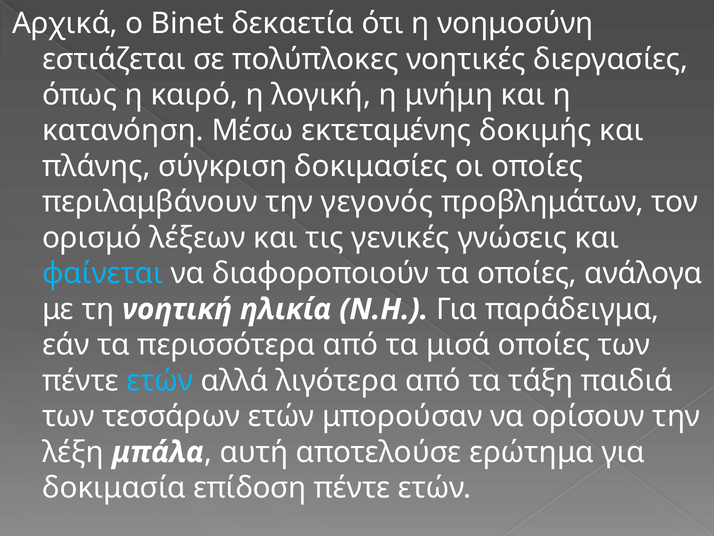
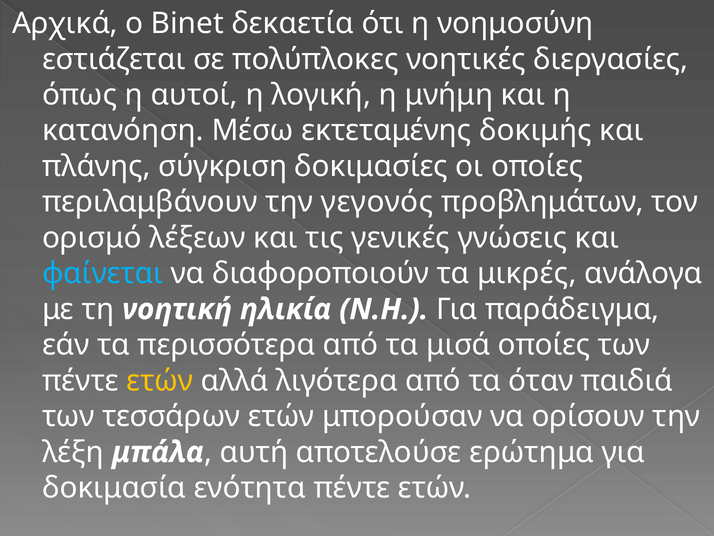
καιρό: καιρό -> αυτοί (194, 95)
τα οποίες: οποίες -> μικρές (527, 273)
ετών colour: light blue -> yellow (160, 380)
τάξη: τάξη -> όταν (541, 380)
επίδοση: επίδοση -> ενότητα (250, 488)
